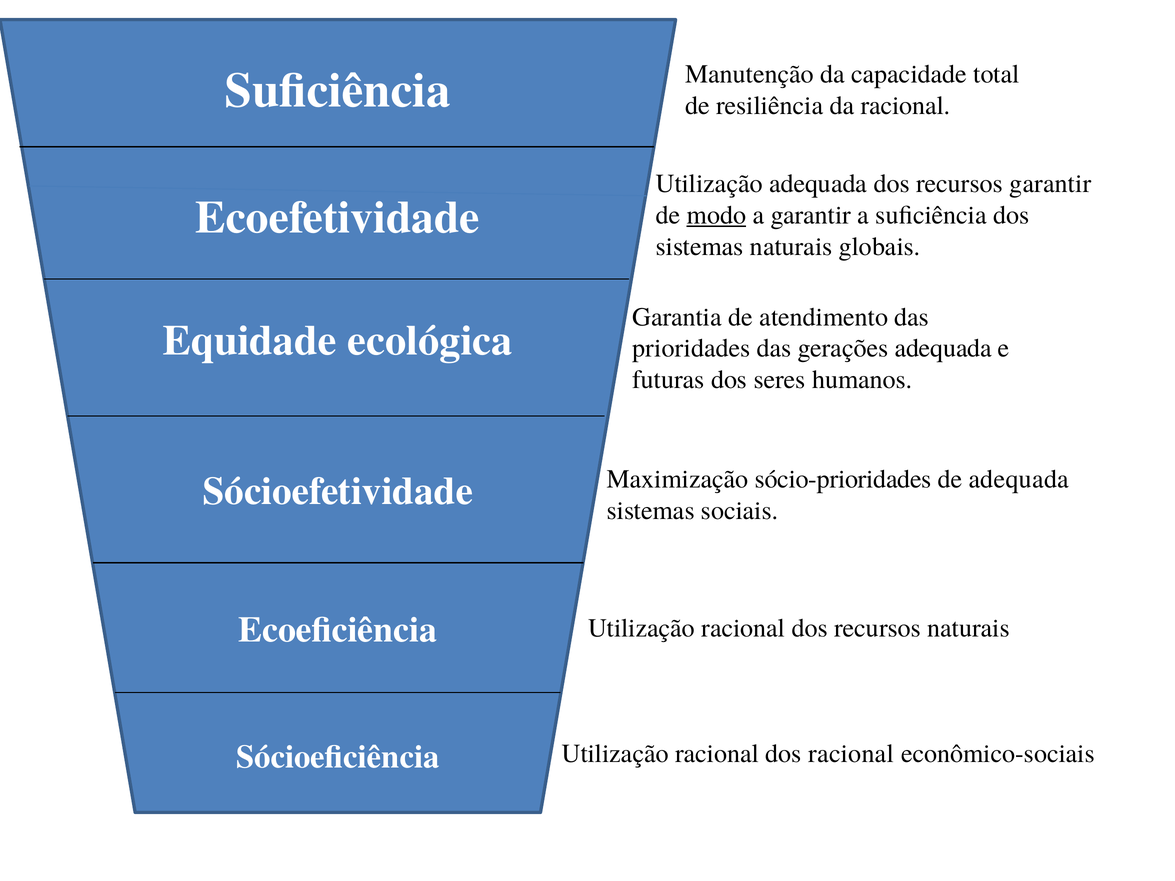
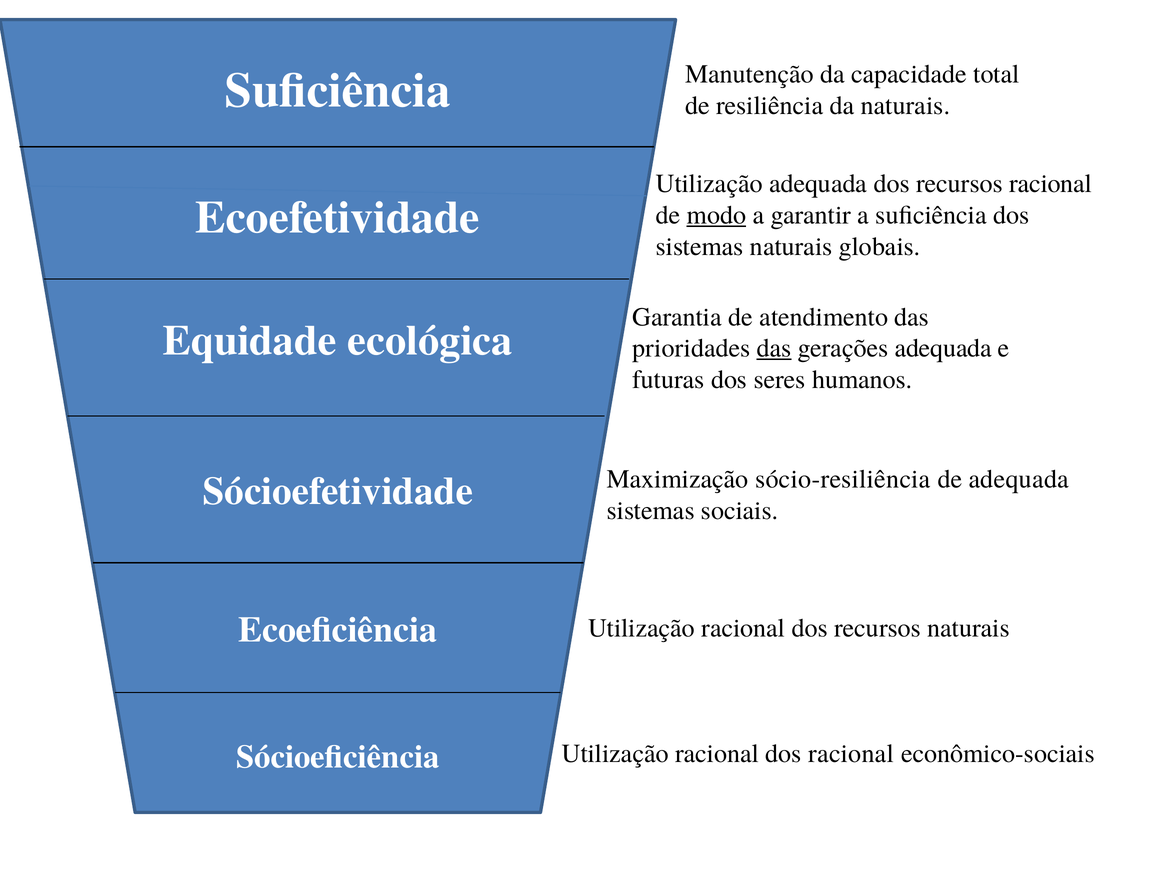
da racional: racional -> naturais (905, 105)
recursos garantir: garantir -> racional (1051, 184)
das underline: none -> present (774, 348)
sócio-prioridades: sócio-prioridades -> sócio-resiliência (843, 480)
